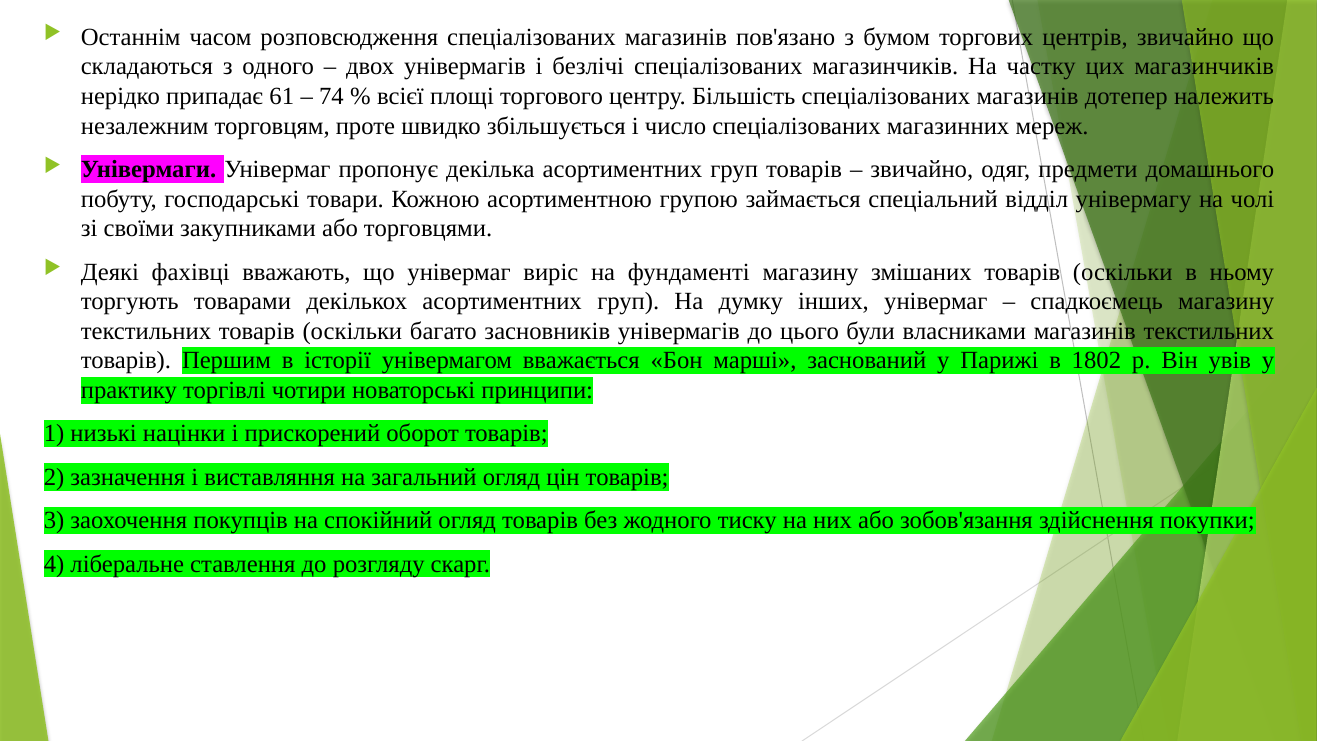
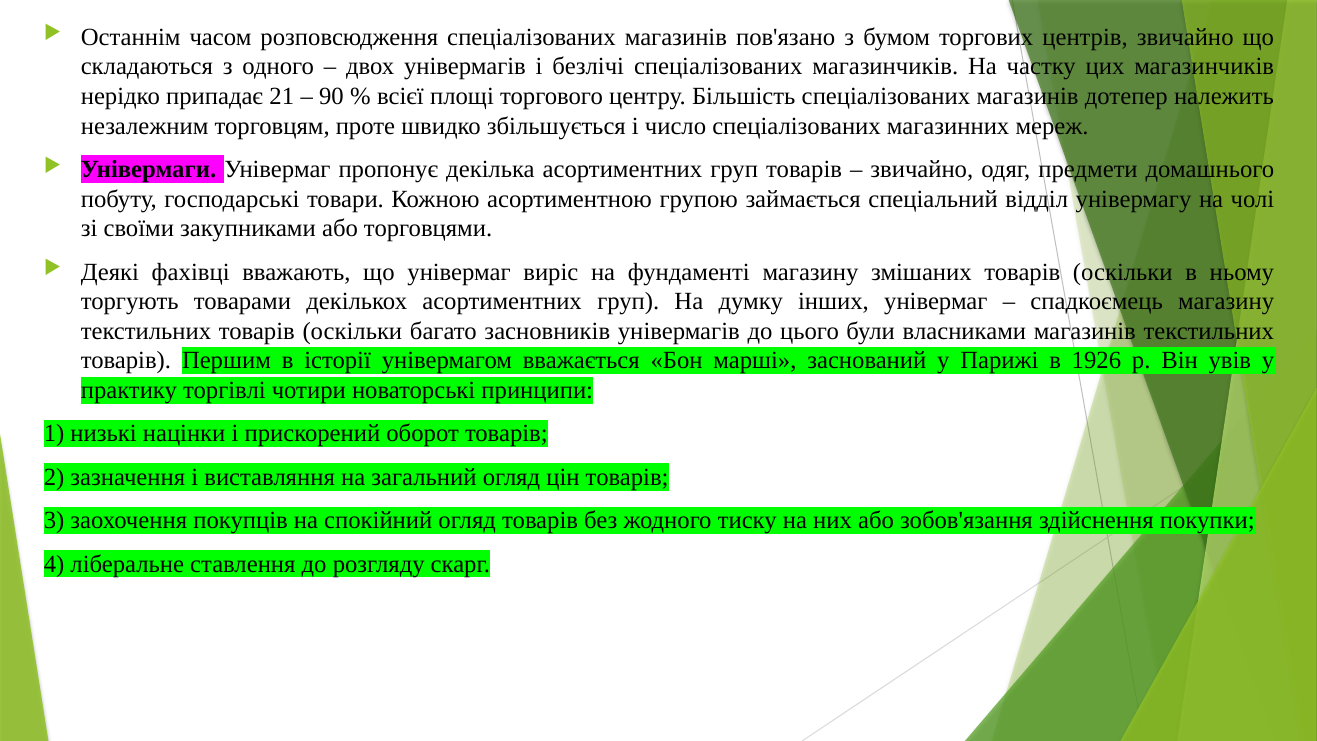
61: 61 -> 21 (282, 96)
74: 74 -> 90 (331, 96)
1802: 1802 -> 1926 (1096, 361)
